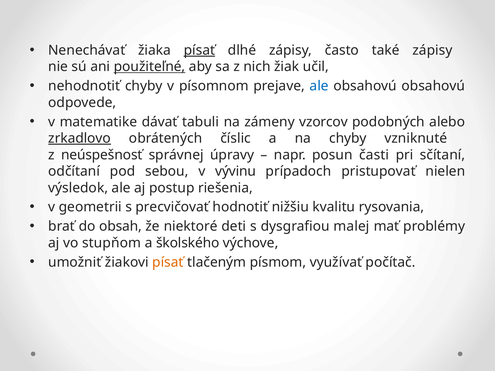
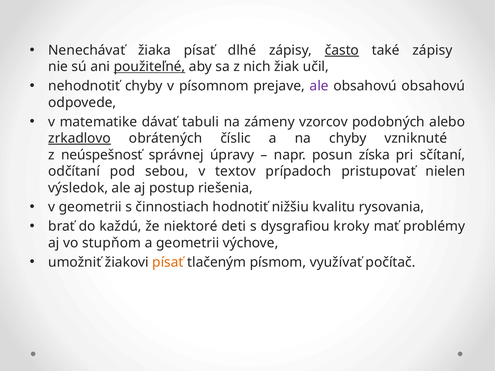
písať underline: present -> none (199, 50)
často underline: none -> present (342, 50)
ale colour: blue -> purple (319, 86)
časti: časti -> získa (374, 155)
vývinu: vývinu -> textov (236, 171)
precvičovať: precvičovať -> činnostiach (172, 207)
obsah: obsah -> každú (121, 227)
malej: malej -> kroky (352, 227)
a školského: školského -> geometrii (188, 243)
